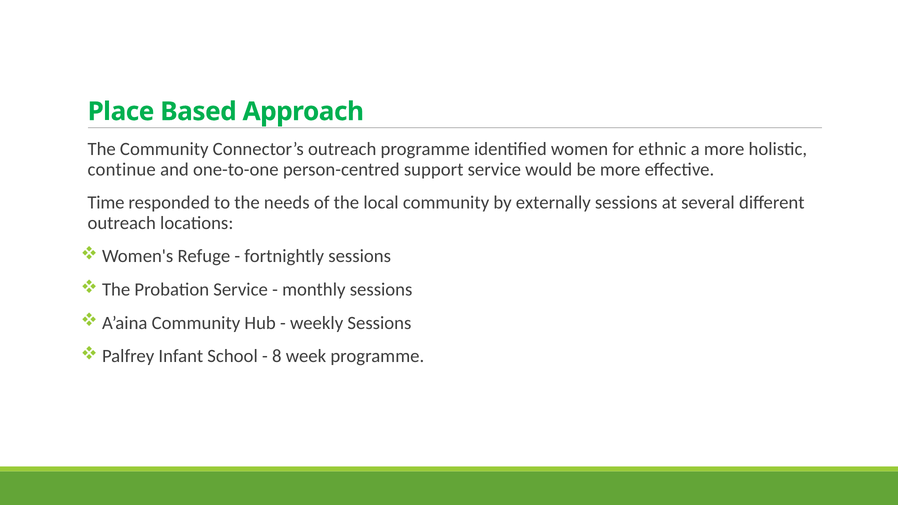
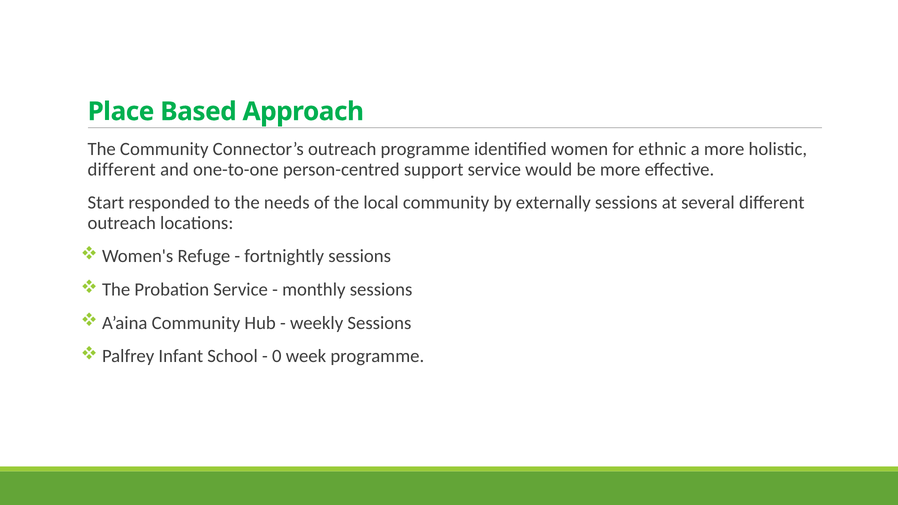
continue: continue -> different (122, 170)
Time: Time -> Start (106, 203)
8: 8 -> 0 (277, 356)
